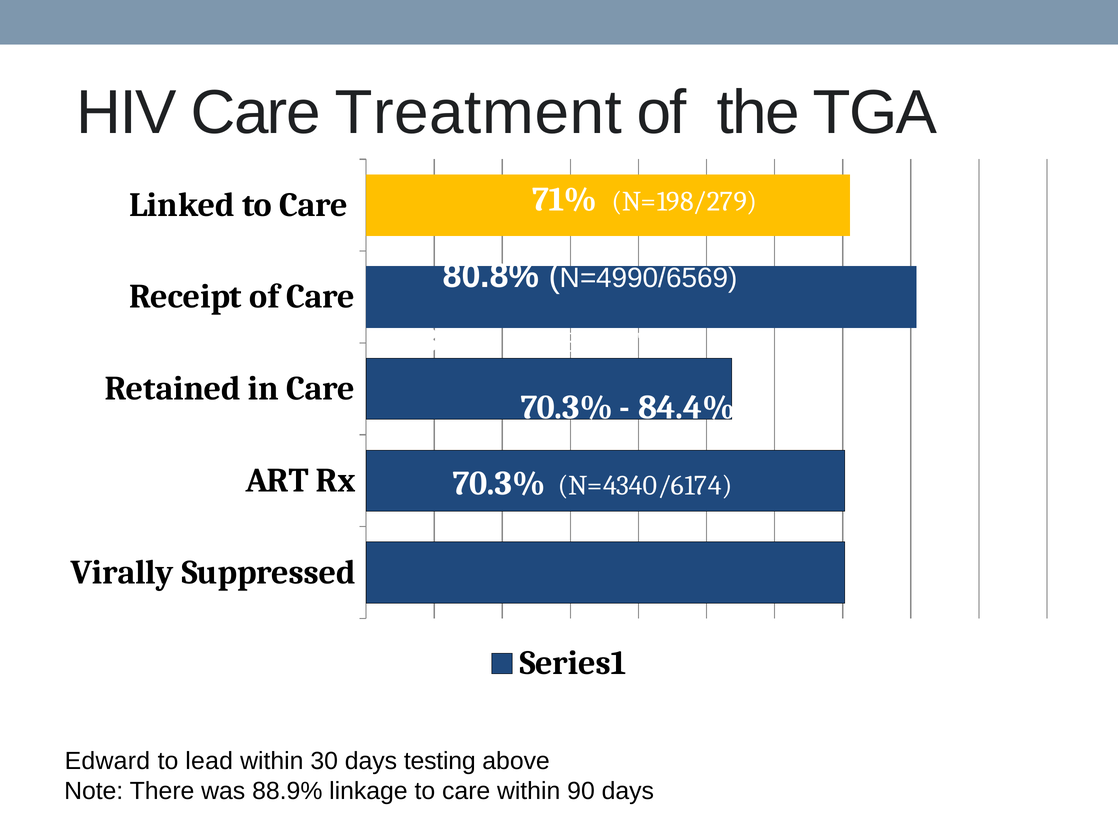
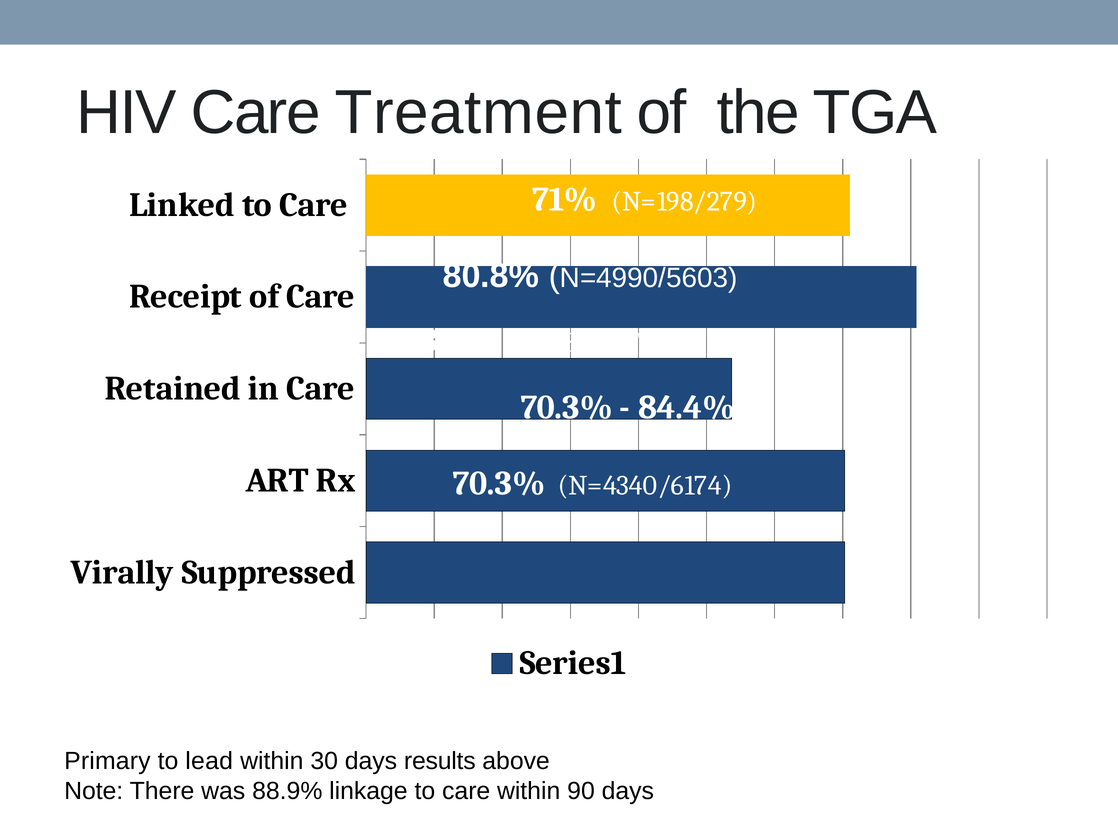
N=4990/6569: N=4990/6569 -> N=4990/5603 (649, 278)
Edward: Edward -> Primary (107, 762)
testing: testing -> results (440, 762)
